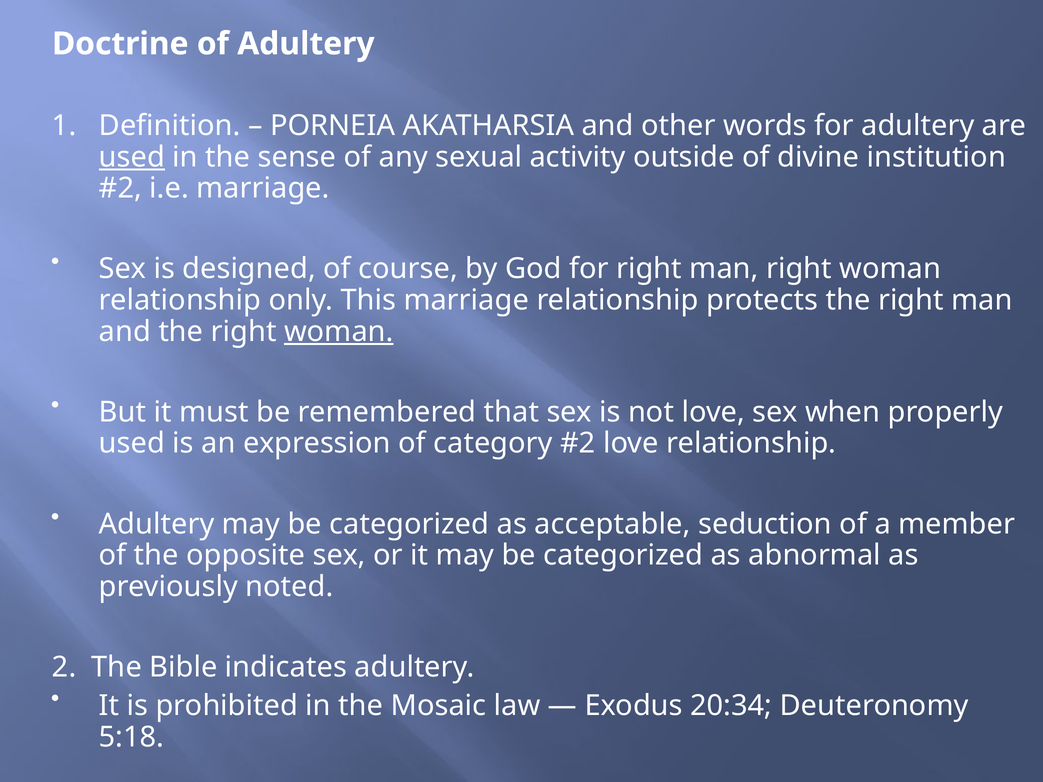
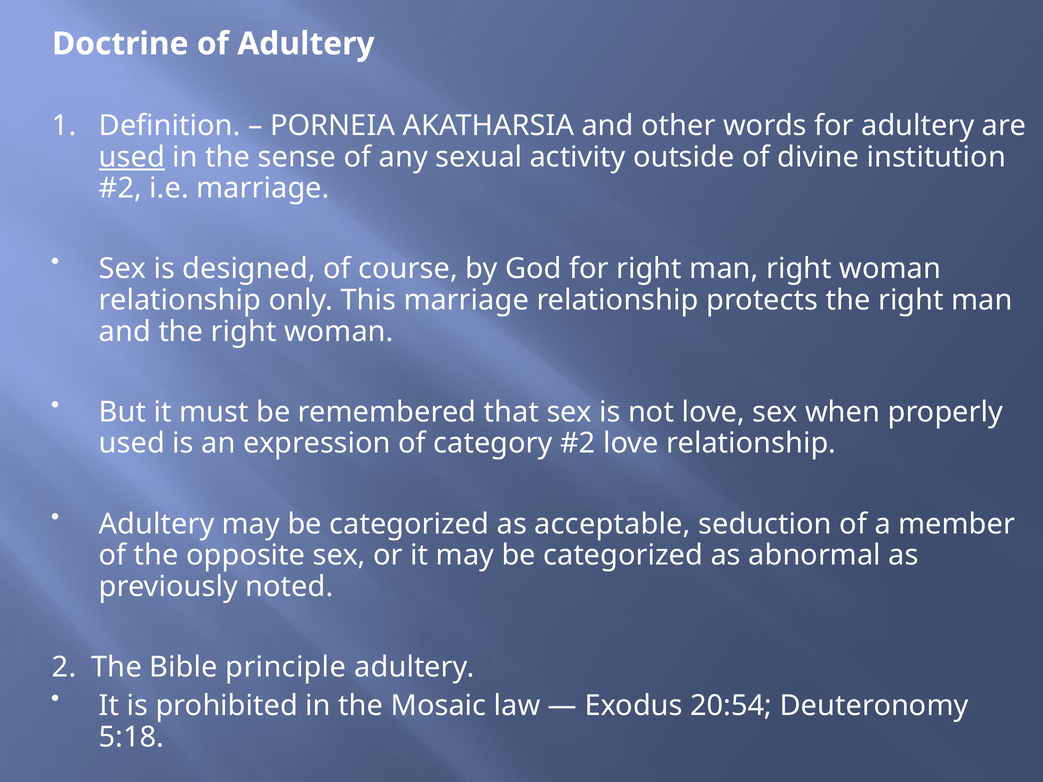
woman underline: present -> none (339, 332)
indicates: indicates -> principle (286, 668)
20:34: 20:34 -> 20:54 (731, 706)
